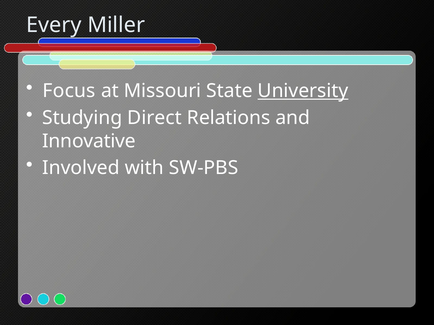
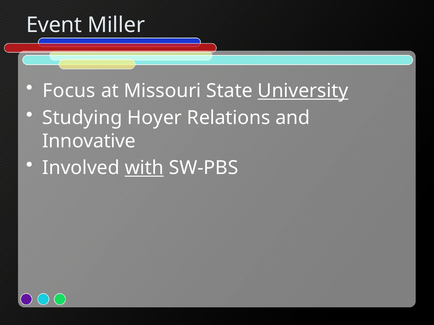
Every: Every -> Event (54, 25)
Direct: Direct -> Hoyer (155, 118)
with underline: none -> present (144, 168)
